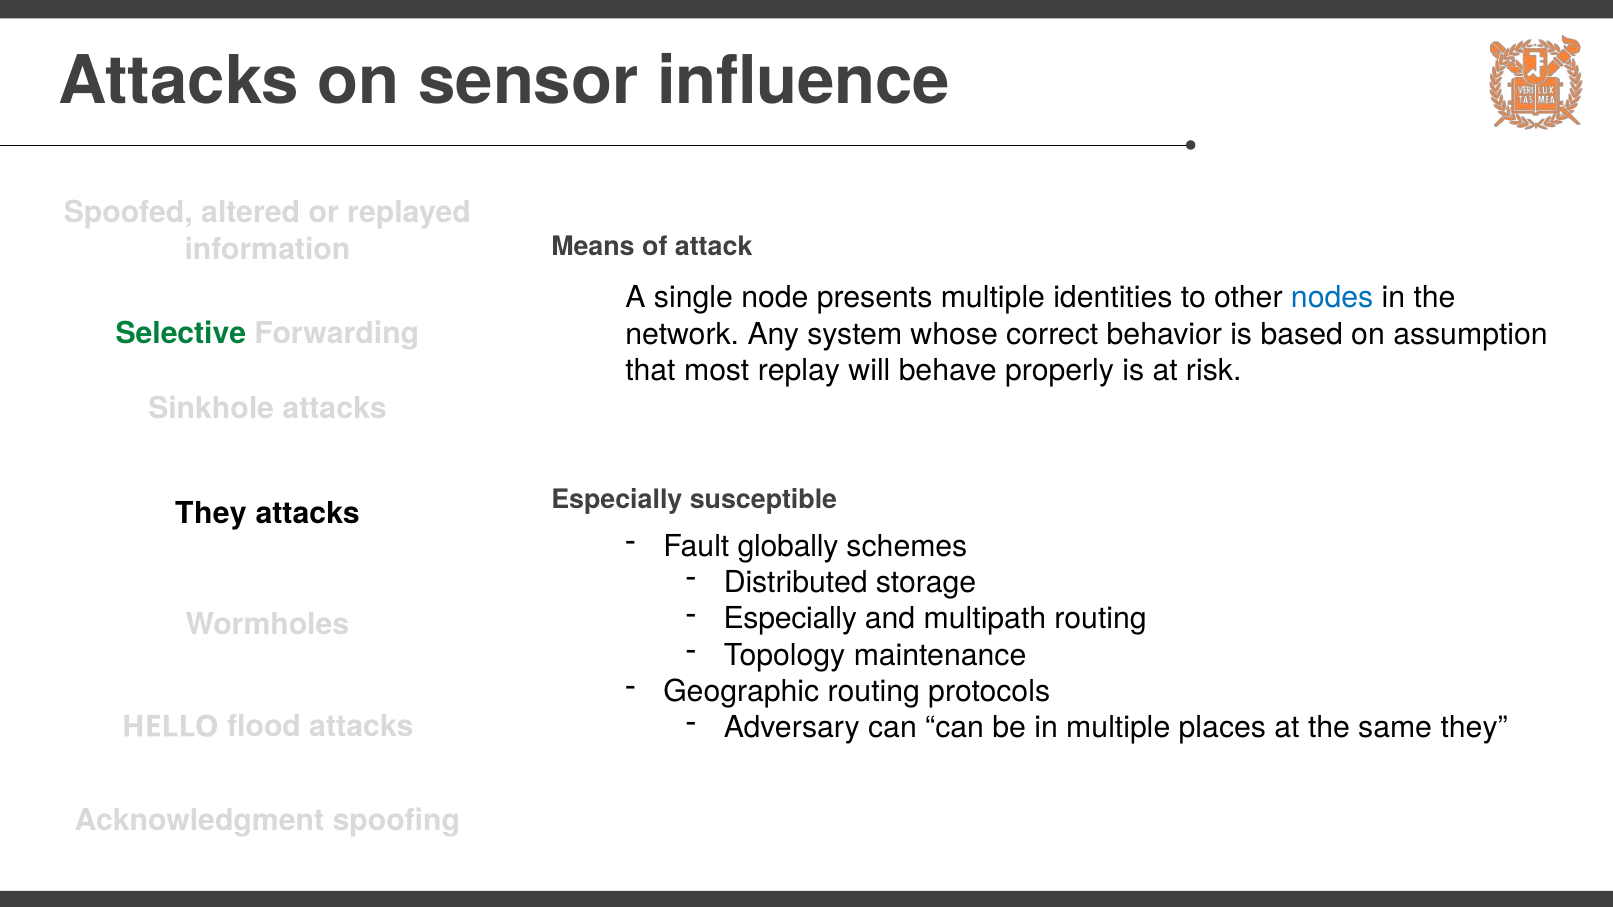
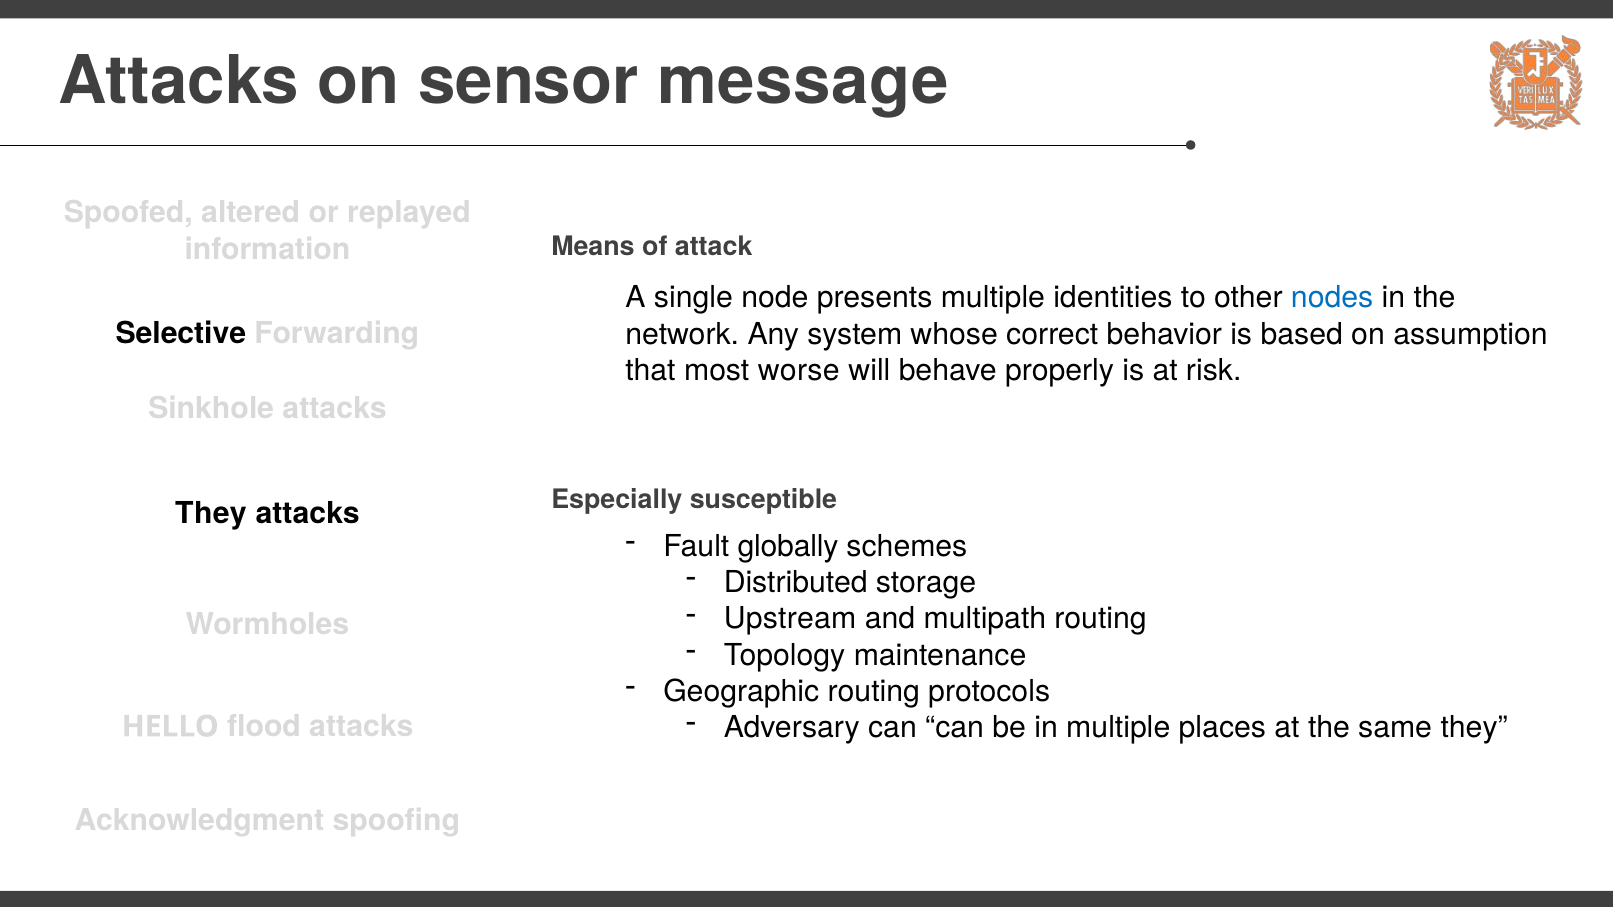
influence: influence -> message (803, 82)
Selective colour: green -> black (181, 334)
replay: replay -> worse (799, 371)
Especially: Especially -> Upstream (790, 619)
